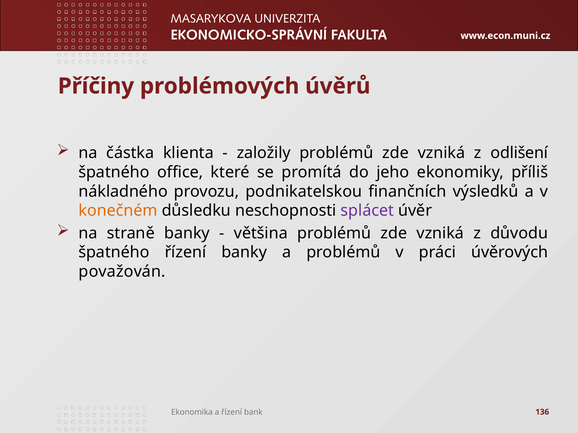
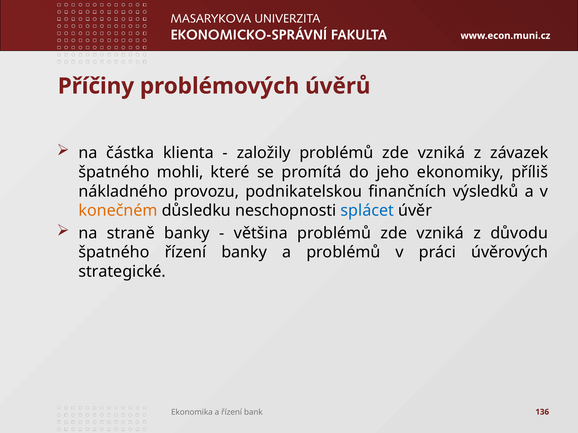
odlišení: odlišení -> závazek (519, 153)
office: office -> mohli (180, 172)
splácet colour: purple -> blue (367, 211)
považován: považován -> strategické (122, 272)
